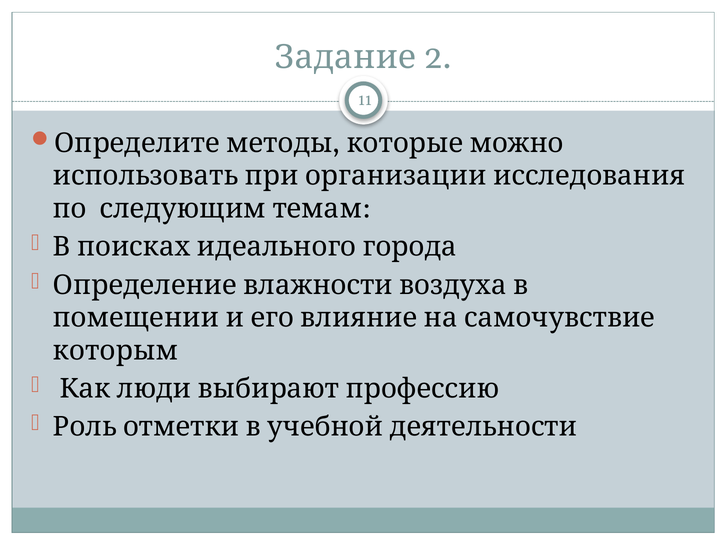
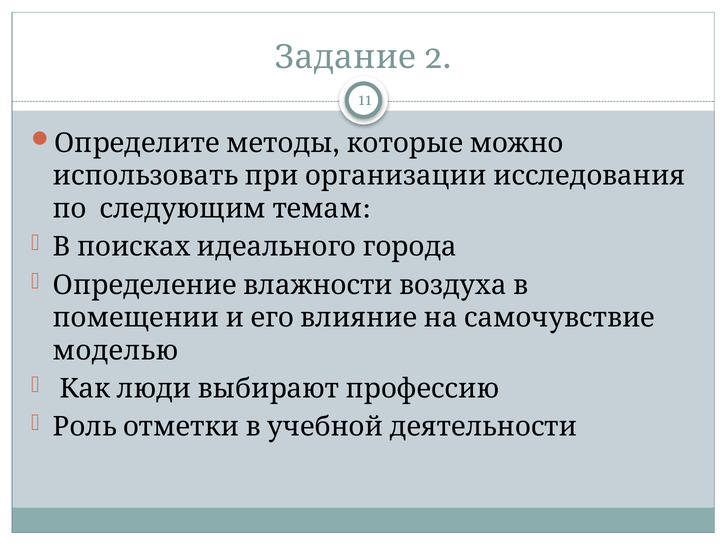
которым: которым -> моделью (116, 351)
